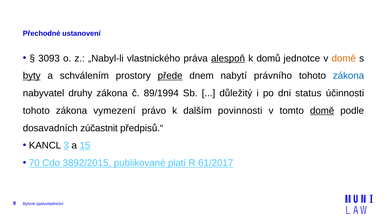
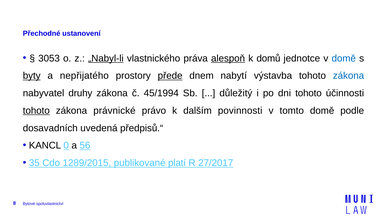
3093: 3093 -> 3053 (49, 58)
„Nabyl-li underline: none -> present (106, 58)
domě colour: orange -> blue (344, 58)
schválením: schválením -> nepřijatého (84, 76)
právního: právního -> výstavba (273, 76)
89/1994: 89/1994 -> 45/1994 (161, 93)
dni status: status -> tohoto (308, 93)
tohoto underline: none -> present (36, 110)
vymezení: vymezení -> právnické (114, 110)
domě underline: present -> none (322, 110)
zúčastnit: zúčastnit -> uvedená (99, 128)
3: 3 -> 0 (66, 145)
15: 15 -> 56 (85, 145)
70: 70 -> 35 (34, 163)
3892/2015: 3892/2015 -> 1289/2015 (87, 163)
61/2017: 61/2017 -> 27/2017 (216, 163)
